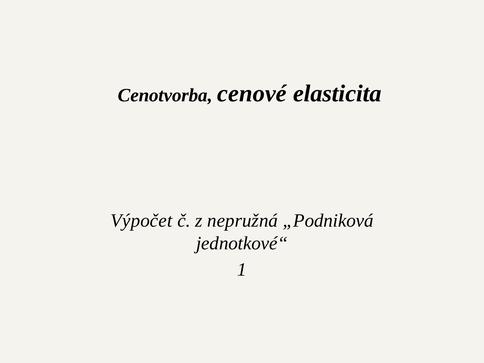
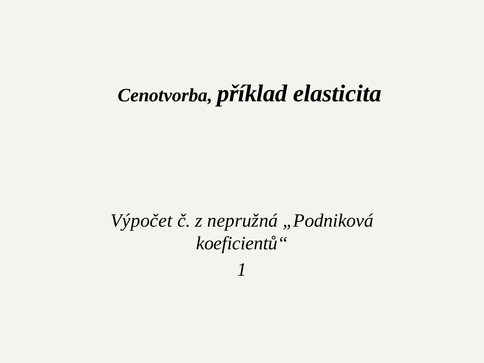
cenové: cenové -> příklad (252, 94)
jednotkové“: jednotkové“ -> koeficientů“ (242, 243)
